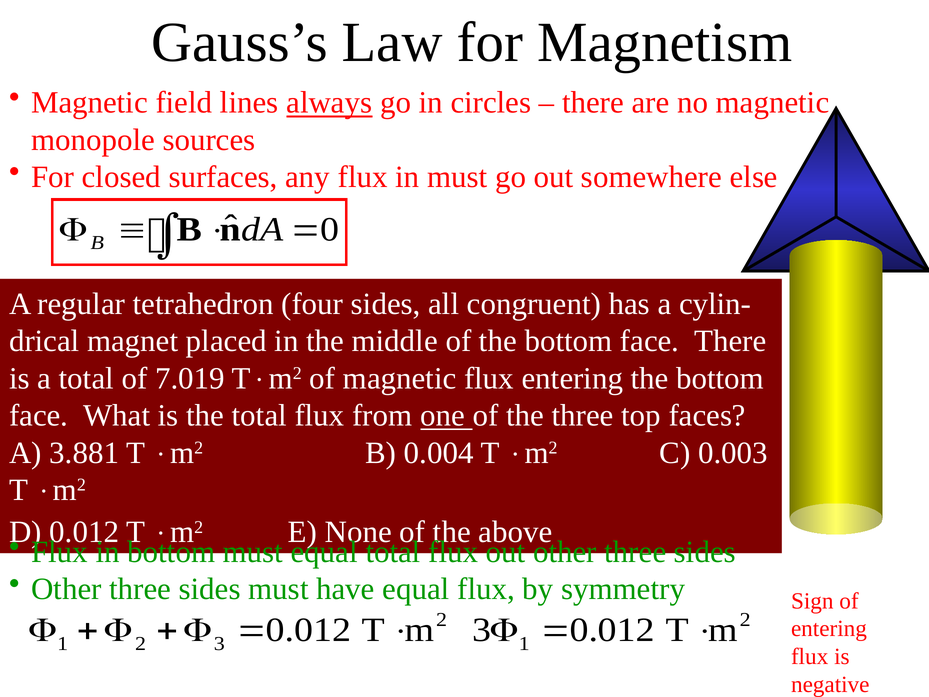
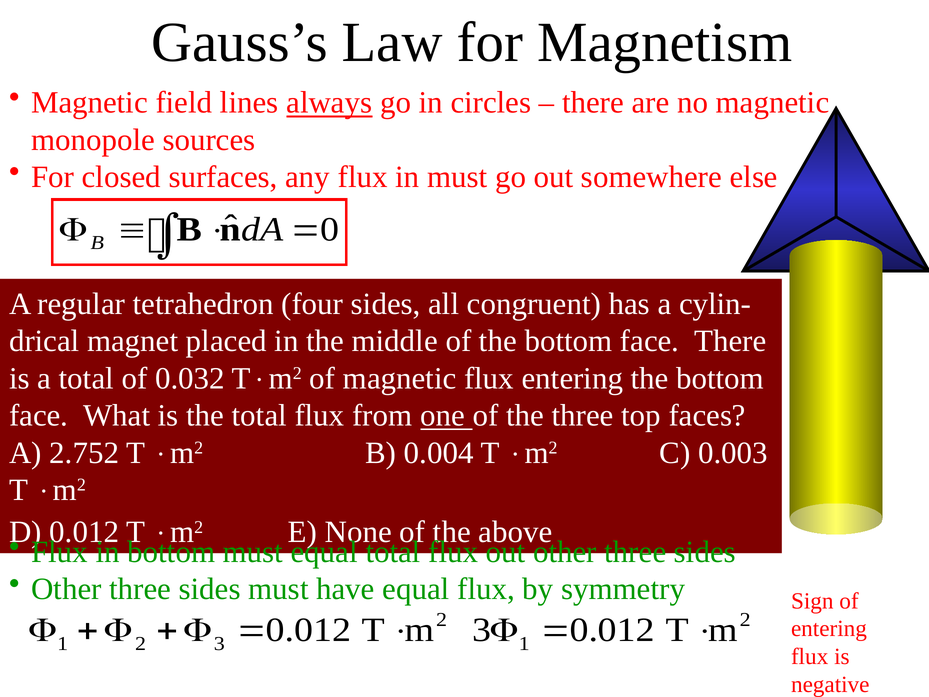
7.019: 7.019 -> 0.032 (190, 378)
3.881: 3.881 -> 2.752 (84, 453)
